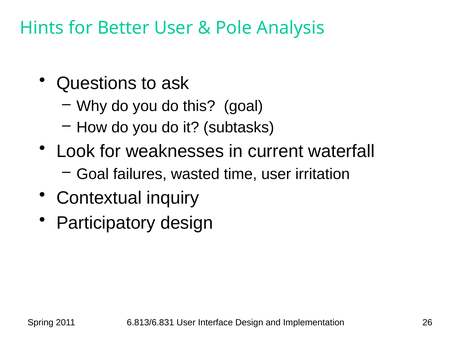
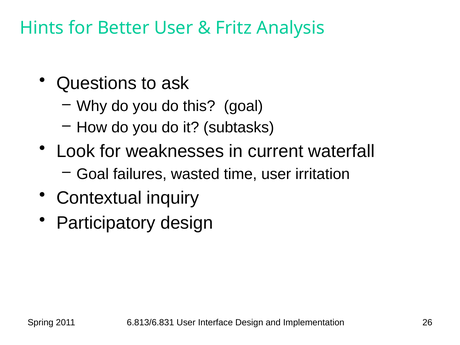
Pole: Pole -> Fritz (234, 28)
